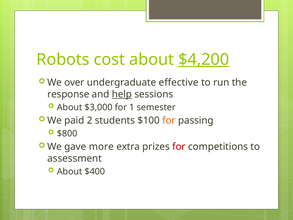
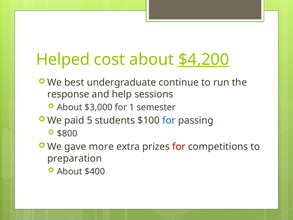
Robots: Robots -> Helped (63, 59)
over: over -> best (74, 82)
effective: effective -> continue (179, 82)
help underline: present -> none (122, 94)
2: 2 -> 5 (90, 120)
for colour: orange -> blue (169, 120)
assessment: assessment -> preparation (75, 158)
